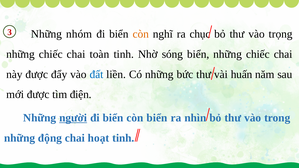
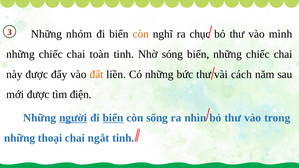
trọng: trọng -> mình (281, 34)
đất colour: blue -> orange (96, 74)
huấn: huấn -> cách (241, 74)
biển underline: none -> present (113, 118)
còn biển: biển -> sống (157, 118)
động: động -> thoại (50, 138)
hoạt: hoạt -> ngắt (99, 138)
